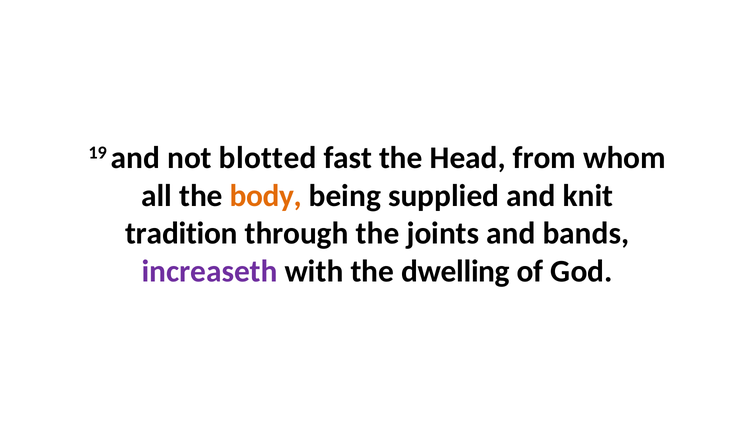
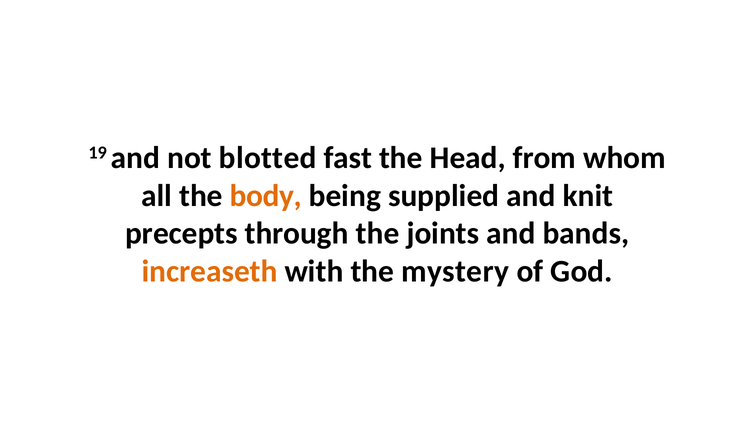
tradition: tradition -> precepts (181, 233)
increaseth colour: purple -> orange (210, 271)
dwelling: dwelling -> mystery (455, 271)
